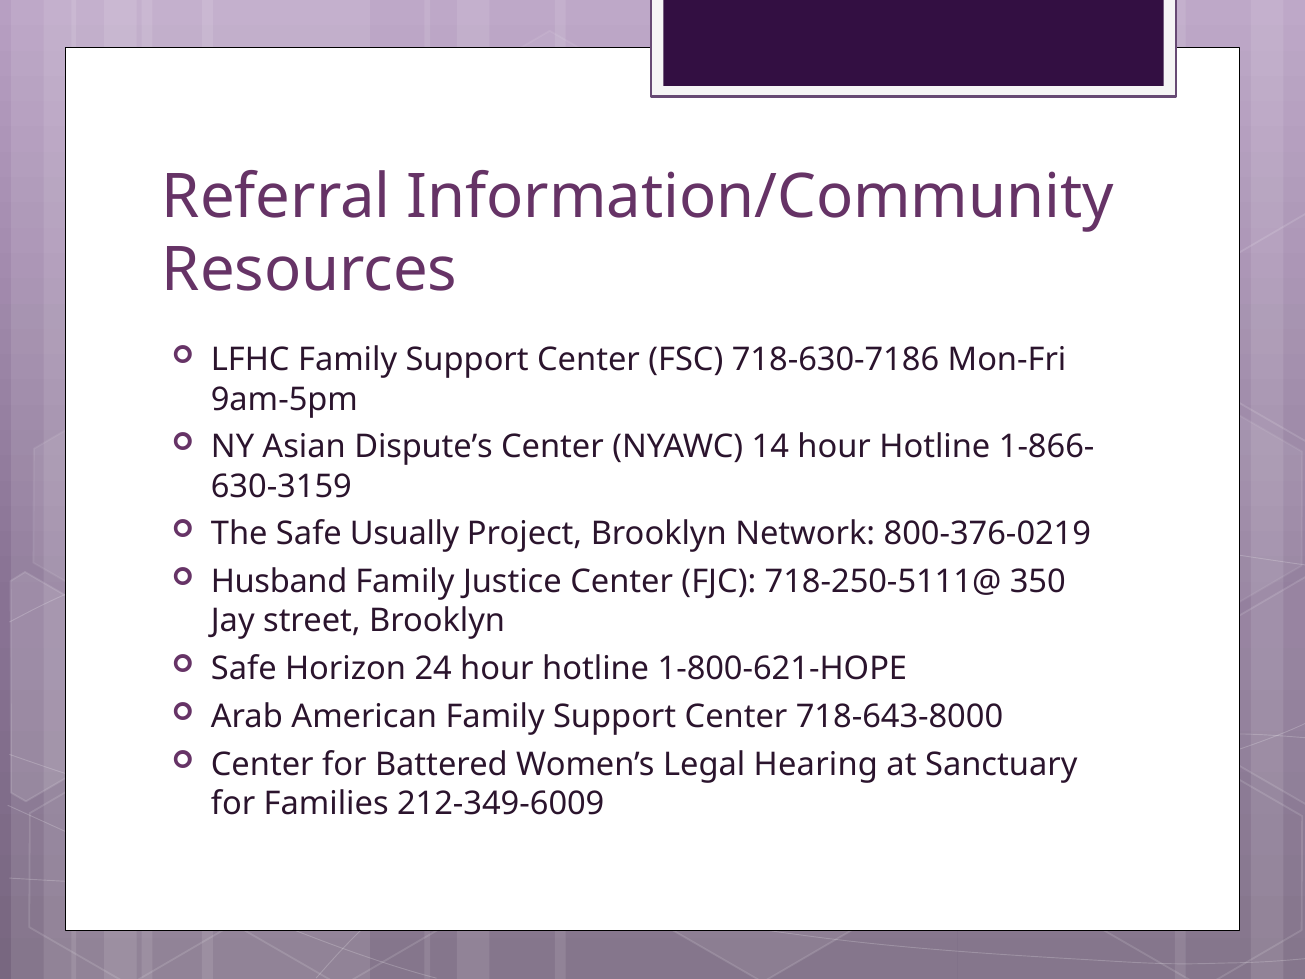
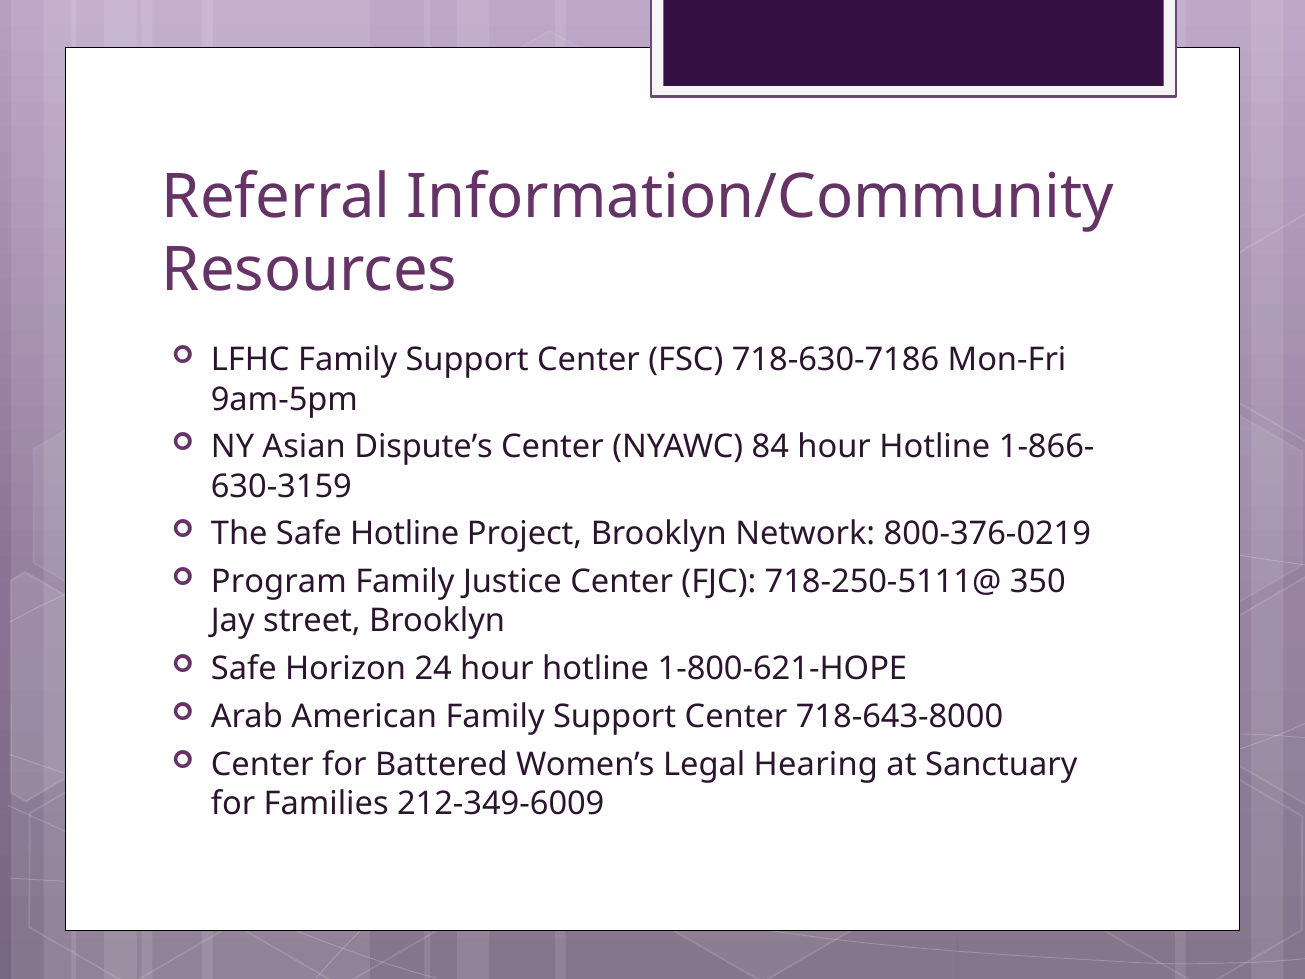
14: 14 -> 84 (770, 447)
Safe Usually: Usually -> Hotline (405, 534)
Husband: Husband -> Program (279, 582)
